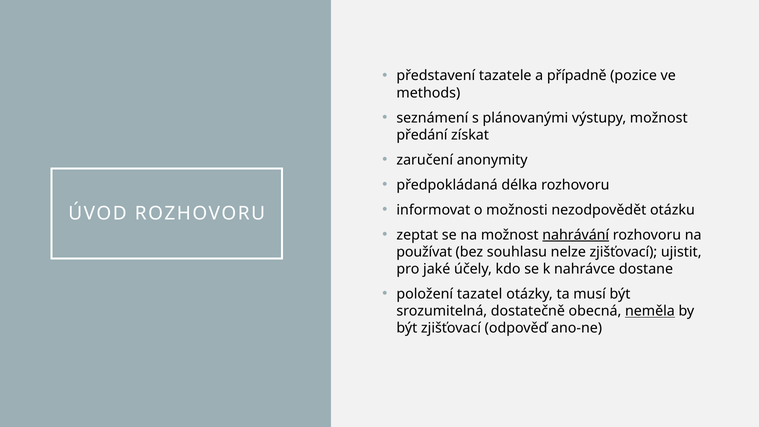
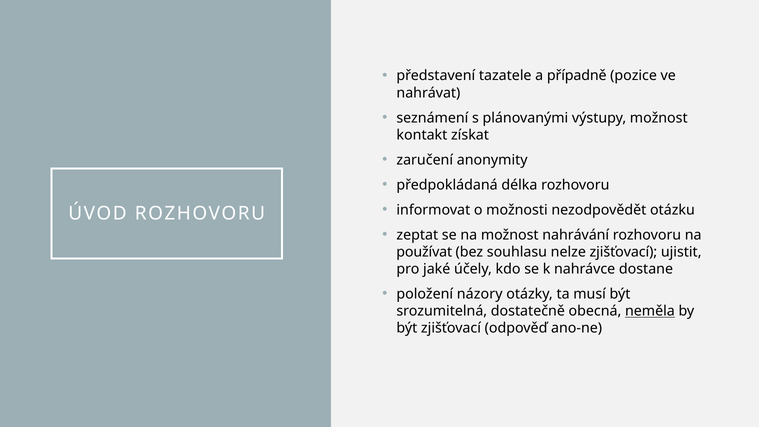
methods: methods -> nahrávat (428, 93)
předání: předání -> kontakt (422, 135)
nahrávání underline: present -> none (576, 235)
tazatel: tazatel -> názory (480, 294)
